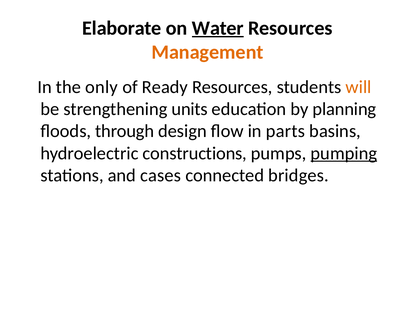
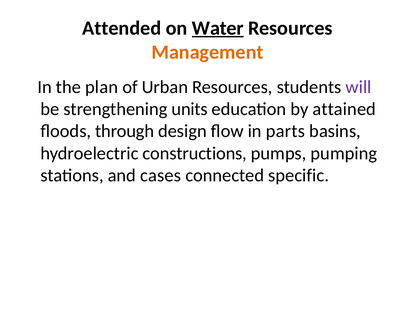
Elaborate: Elaborate -> Attended (122, 28)
only: only -> plan (102, 87)
Ready: Ready -> Urban (165, 87)
will colour: orange -> purple (359, 87)
planning: planning -> attained (344, 109)
pumping underline: present -> none (344, 153)
bridges: bridges -> specific (299, 176)
